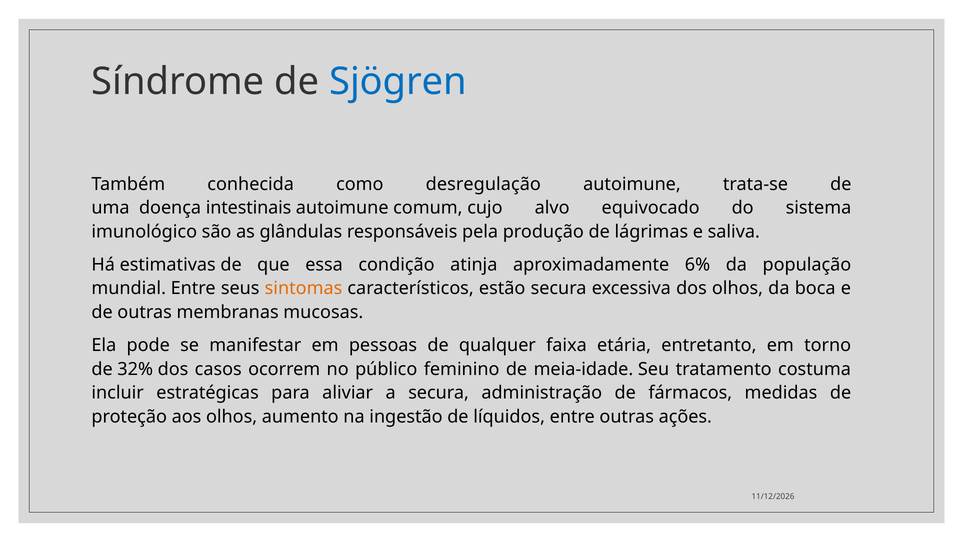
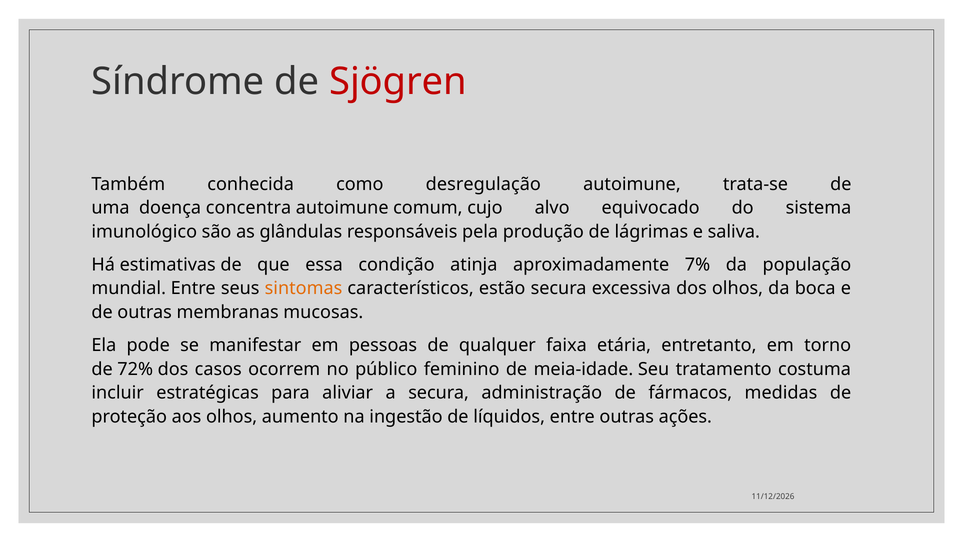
Sjögren colour: blue -> red (398, 82)
intestinais: intestinais -> concentra (248, 208)
6%: 6% -> 7% (697, 265)
32%: 32% -> 72% (135, 369)
